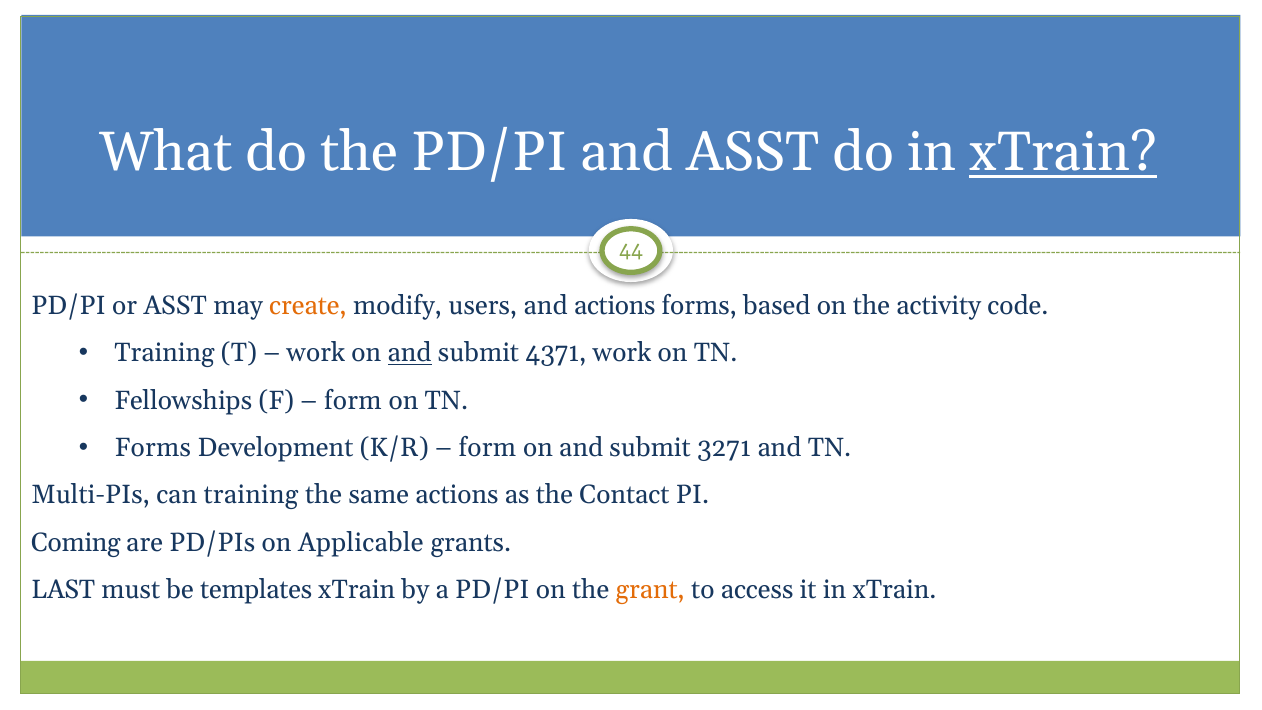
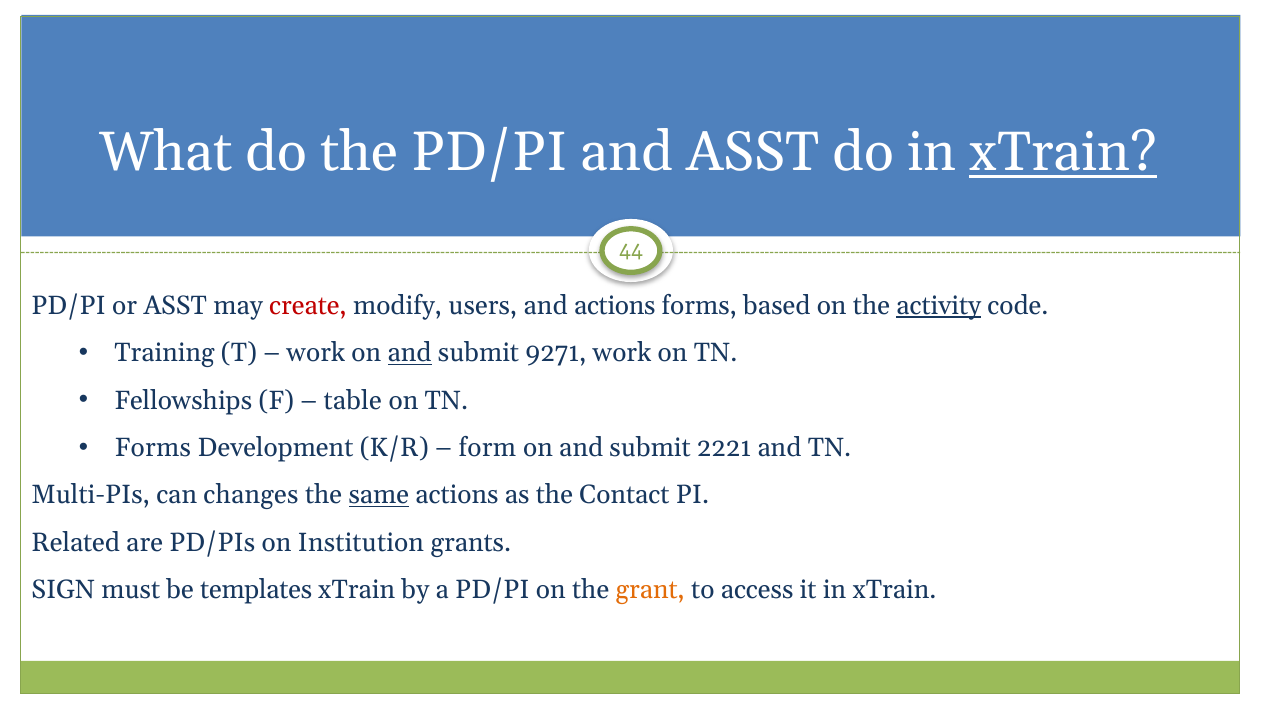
create colour: orange -> red (308, 306)
activity underline: none -> present (939, 306)
4371: 4371 -> 9271 (556, 353)
form: form -> table (353, 401)
3271: 3271 -> 2221 (724, 448)
can training: training -> changes (251, 495)
same underline: none -> present (379, 495)
Coming: Coming -> Related (76, 543)
Applicable: Applicable -> Institution (361, 543)
LAST: LAST -> SIGN (63, 590)
